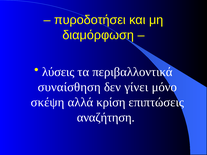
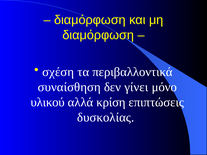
πυροδοτήσει: πυροδοτήσει -> διαμόρφωση (90, 20)
λύσεις: λύσεις -> σχέση (58, 72)
σκέψη: σκέψη -> υλικού (48, 102)
αναζήτηση: αναζήτηση -> δυσκολίας (106, 118)
